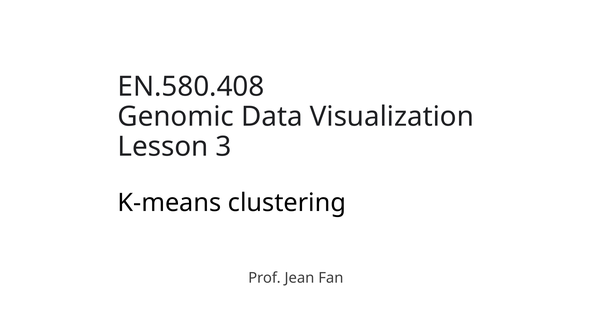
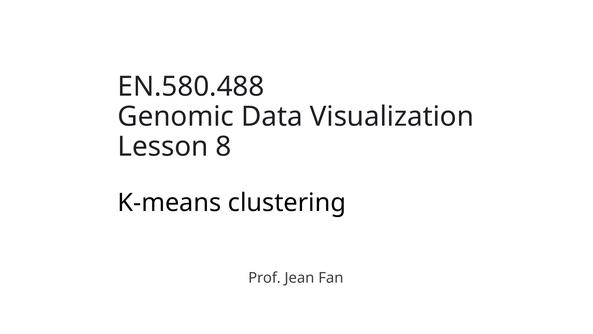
EN.580.408: EN.580.408 -> EN.580.488 (191, 86)
3: 3 -> 8 (223, 146)
